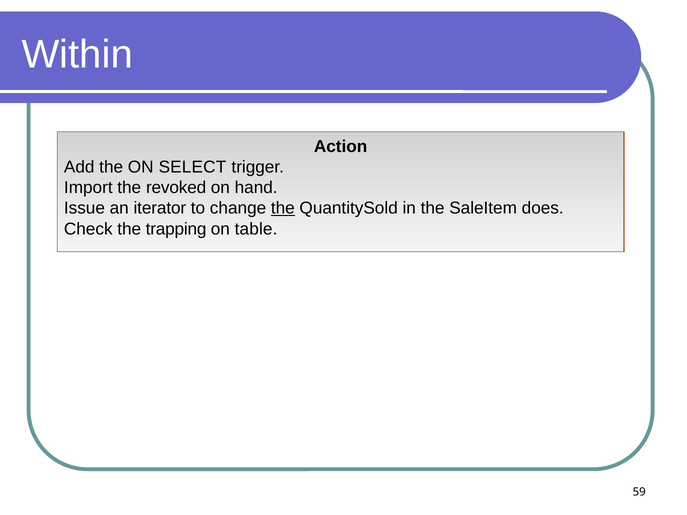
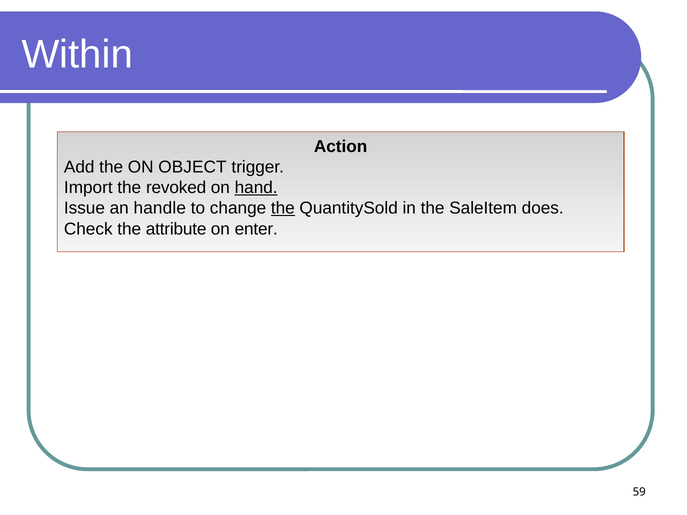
SELECT: SELECT -> OBJECT (192, 167)
hand underline: none -> present (256, 188)
iterator: iterator -> handle (160, 208)
trapping: trapping -> attribute (176, 229)
table: table -> enter (256, 229)
